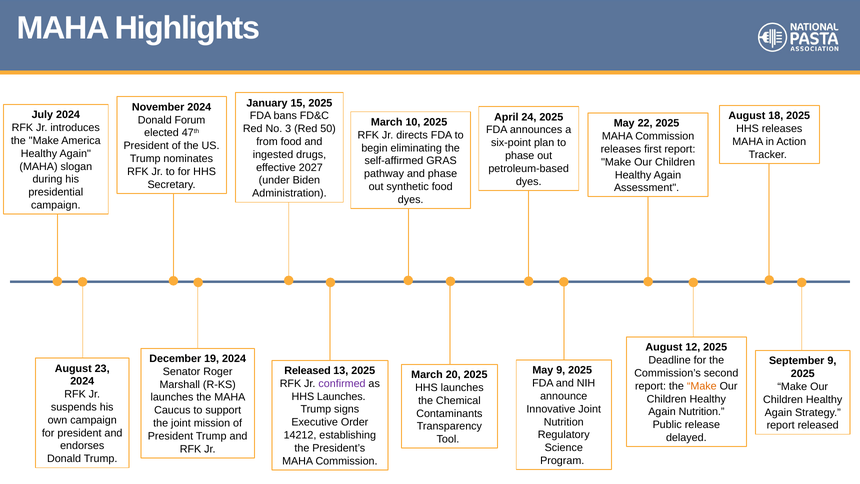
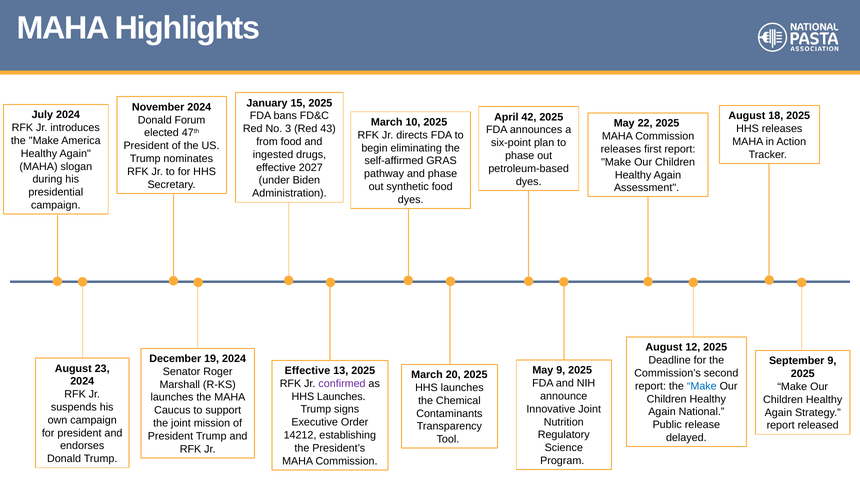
24: 24 -> 42 (529, 117)
50: 50 -> 43 (328, 129)
Released: Released -> Effective (307, 371)
Make colour: orange -> blue (702, 386)
Again Nutrition: Nutrition -> National (702, 412)
